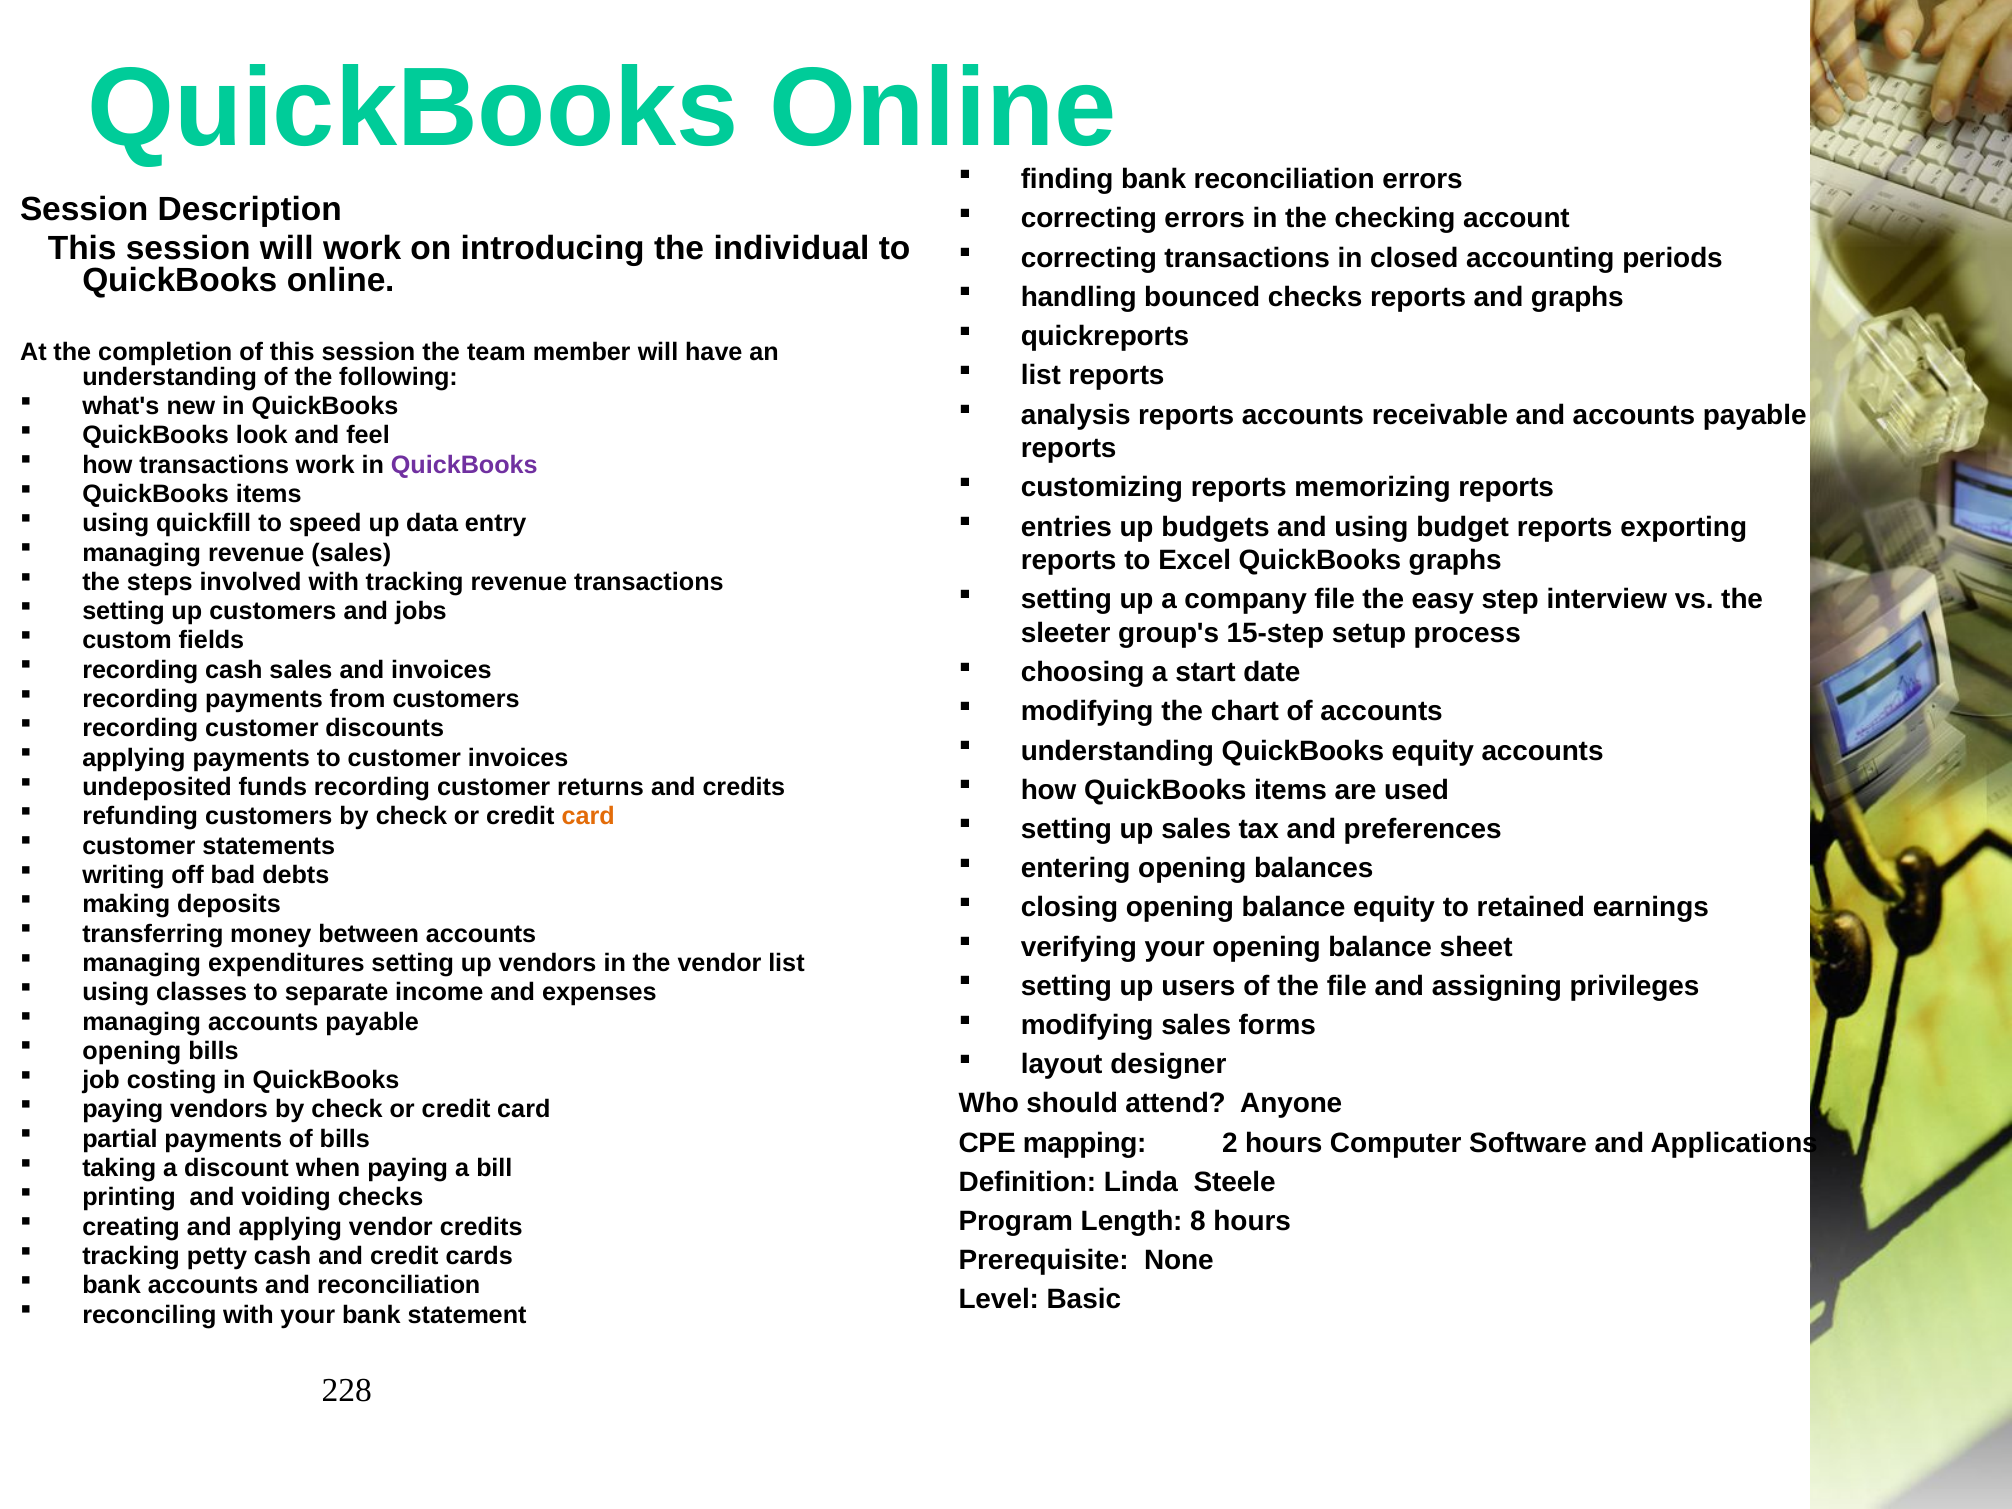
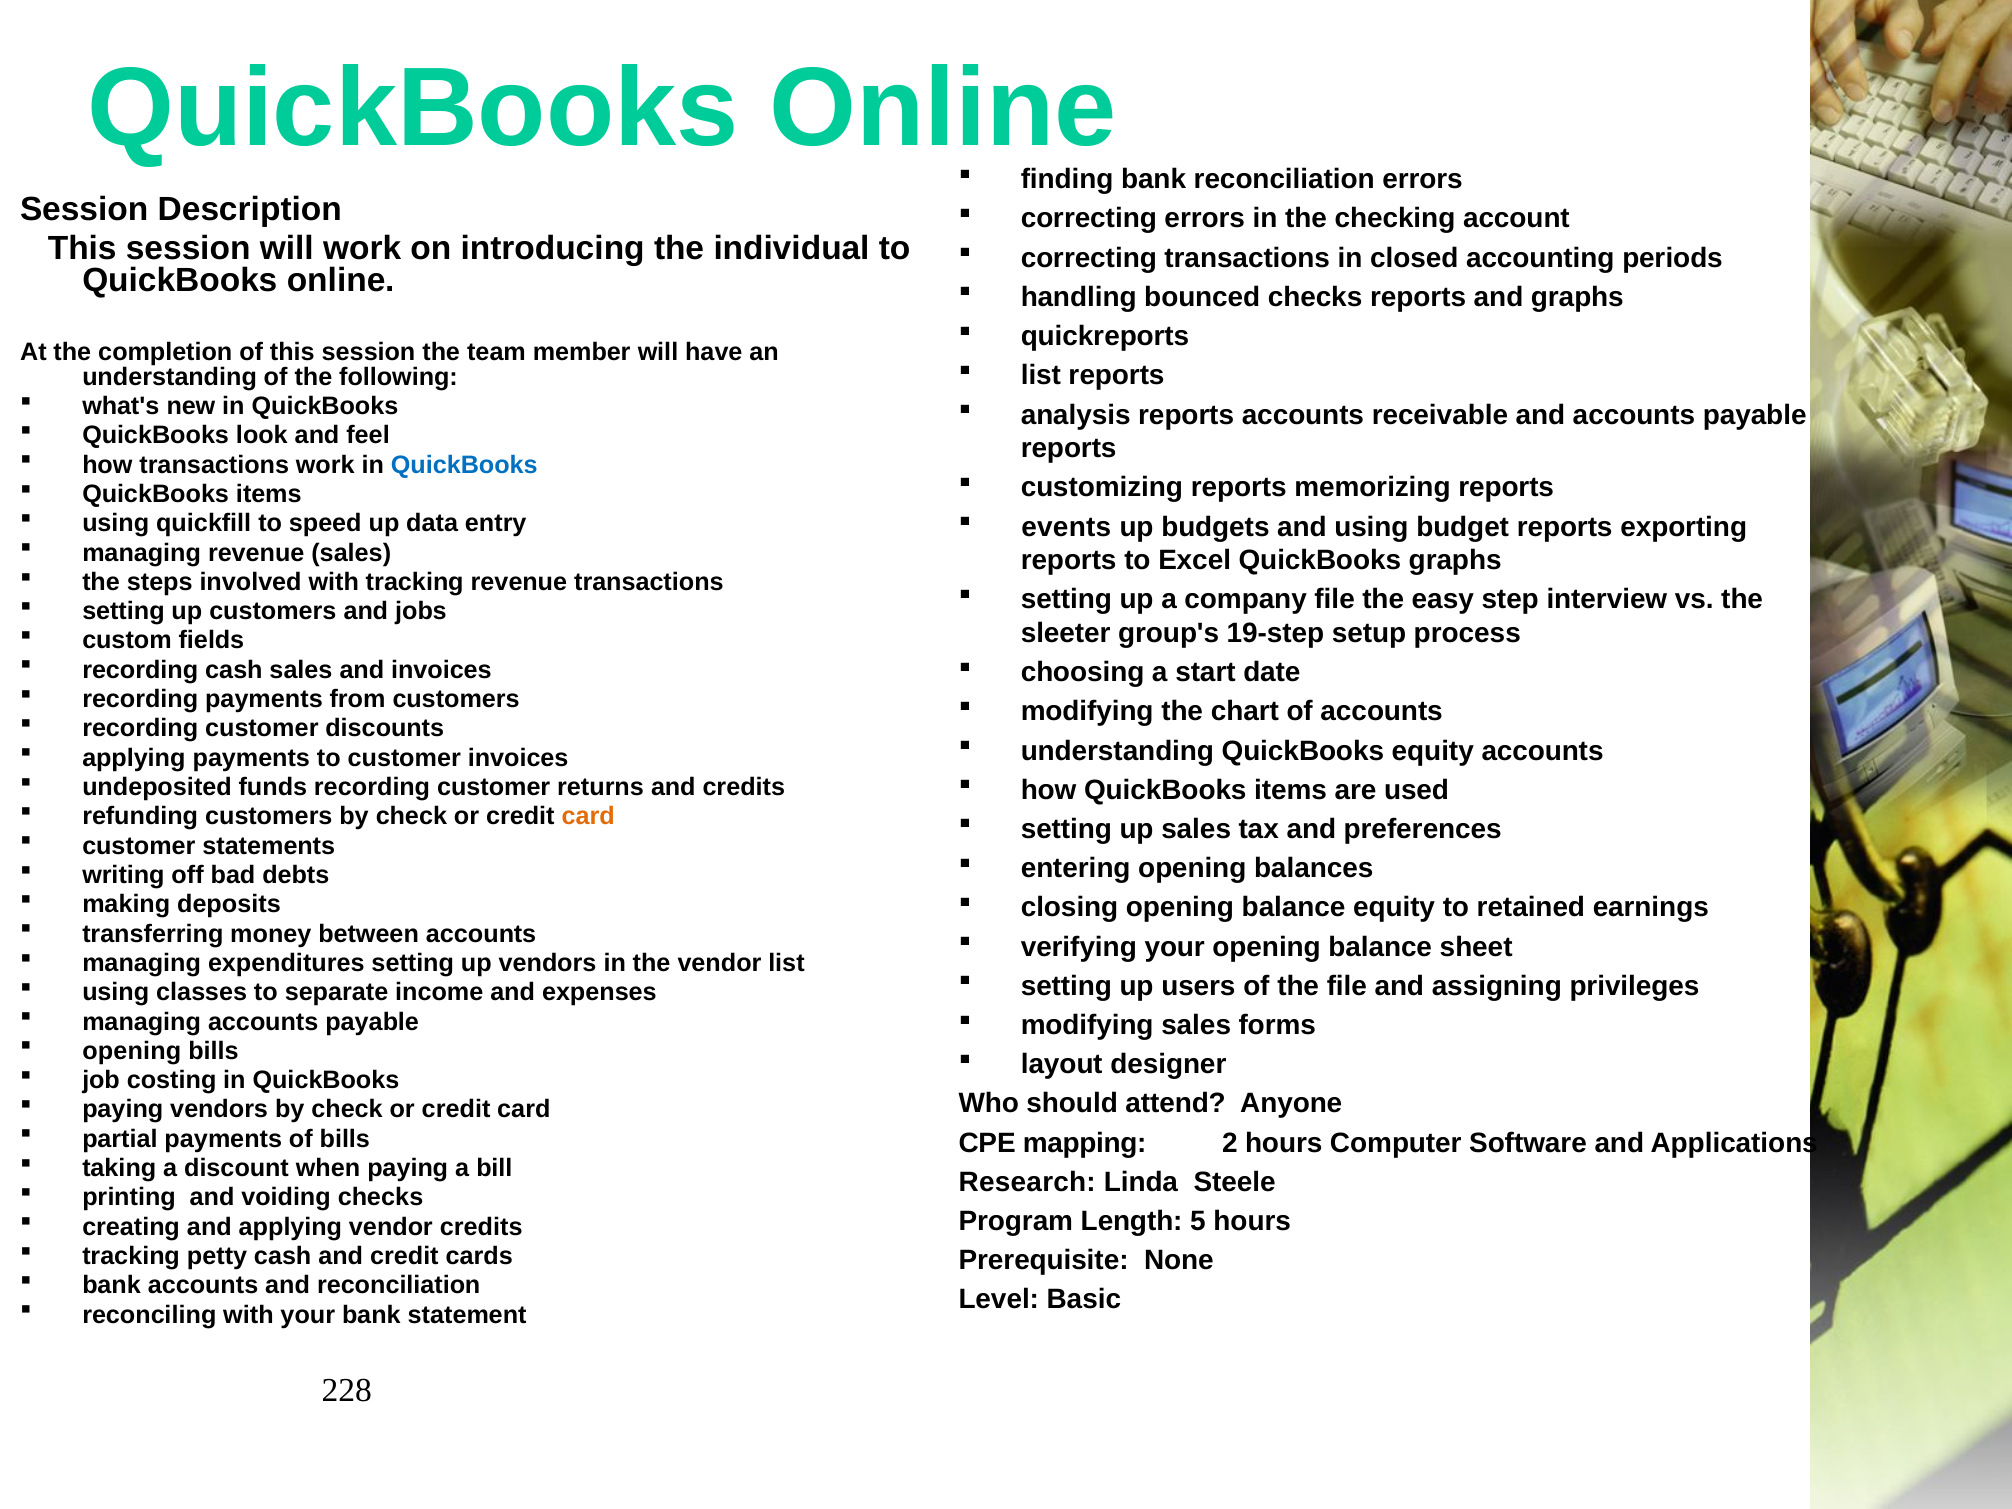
QuickBooks colour: purple -> blue (464, 465)
entries: entries -> events (1066, 527)
15-step: 15-step -> 19-step (1275, 633)
Definition: Definition -> Research (1027, 1182)
8: 8 -> 5 (1198, 1221)
